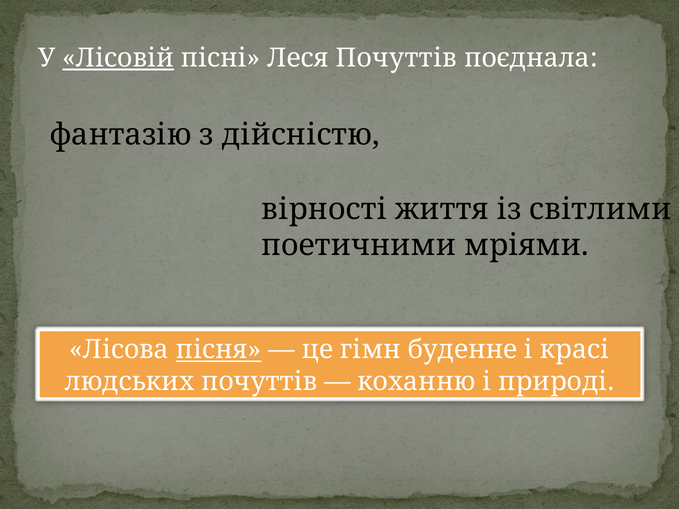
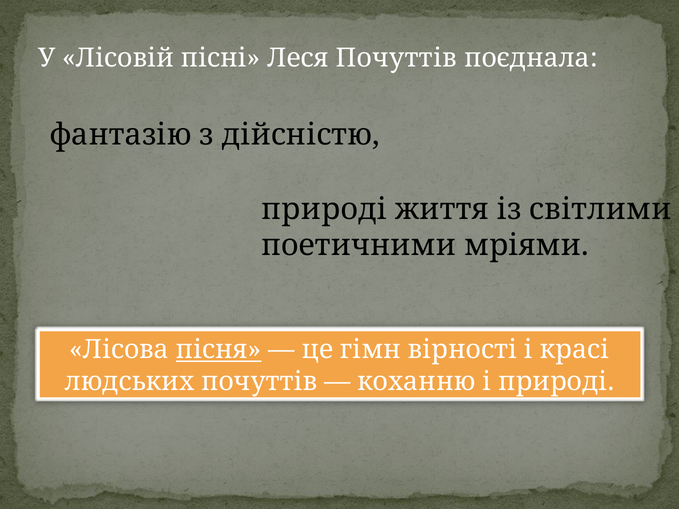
Лісовій underline: present -> none (118, 58)
вірності: вірності -> природі (324, 209)
буденне: буденне -> вірності (462, 350)
